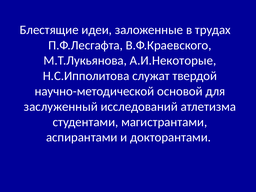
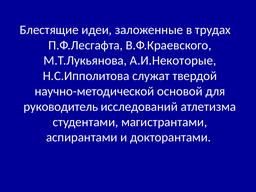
заслуженный: заслуженный -> руководитель (61, 107)
